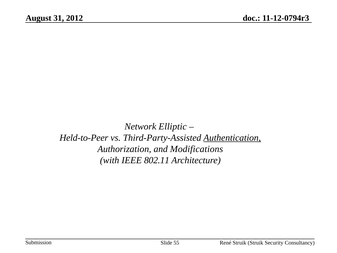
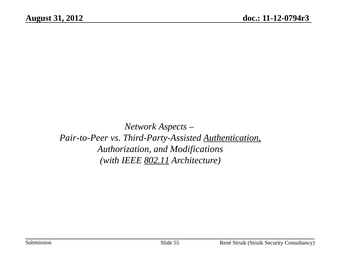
Elliptic: Elliptic -> Aspects (173, 126)
Held-to-Peer: Held-to-Peer -> Pair-to-Peer (84, 138)
802.11 underline: none -> present (157, 160)
